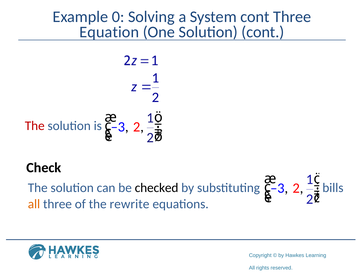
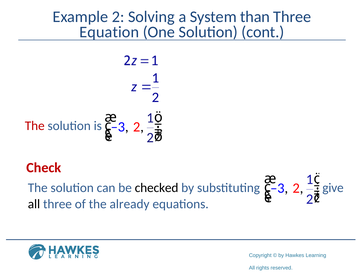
Example 0: 0 -> 2 (118, 17)
System cont: cont -> than (255, 17)
Check colour: black -> red (44, 168)
bills: bills -> give (333, 188)
all colour: orange -> black (34, 204)
rewrite: rewrite -> already (130, 204)
